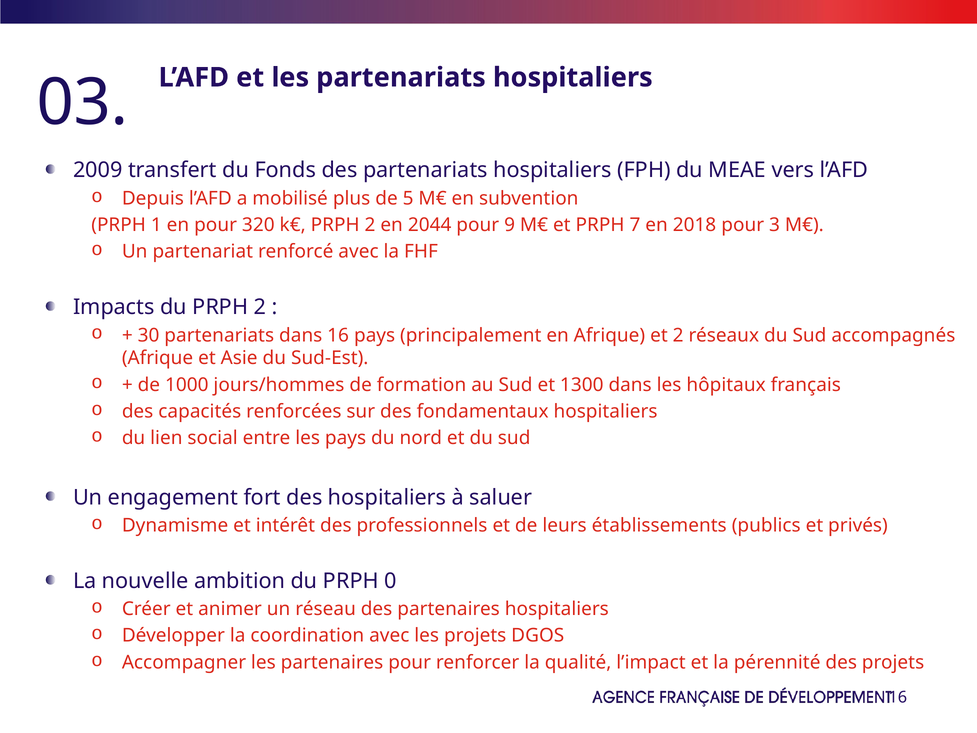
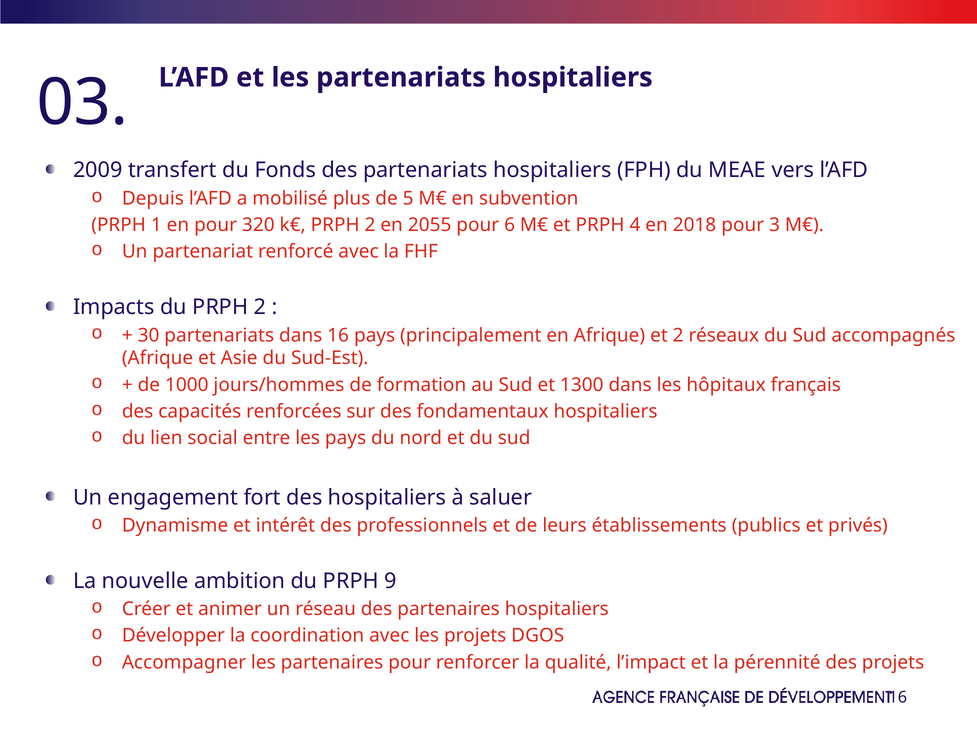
2044: 2044 -> 2055 (430, 225)
9: 9 -> 6 (510, 225)
7: 7 -> 4 (635, 225)
0: 0 -> 9 (390, 581)
